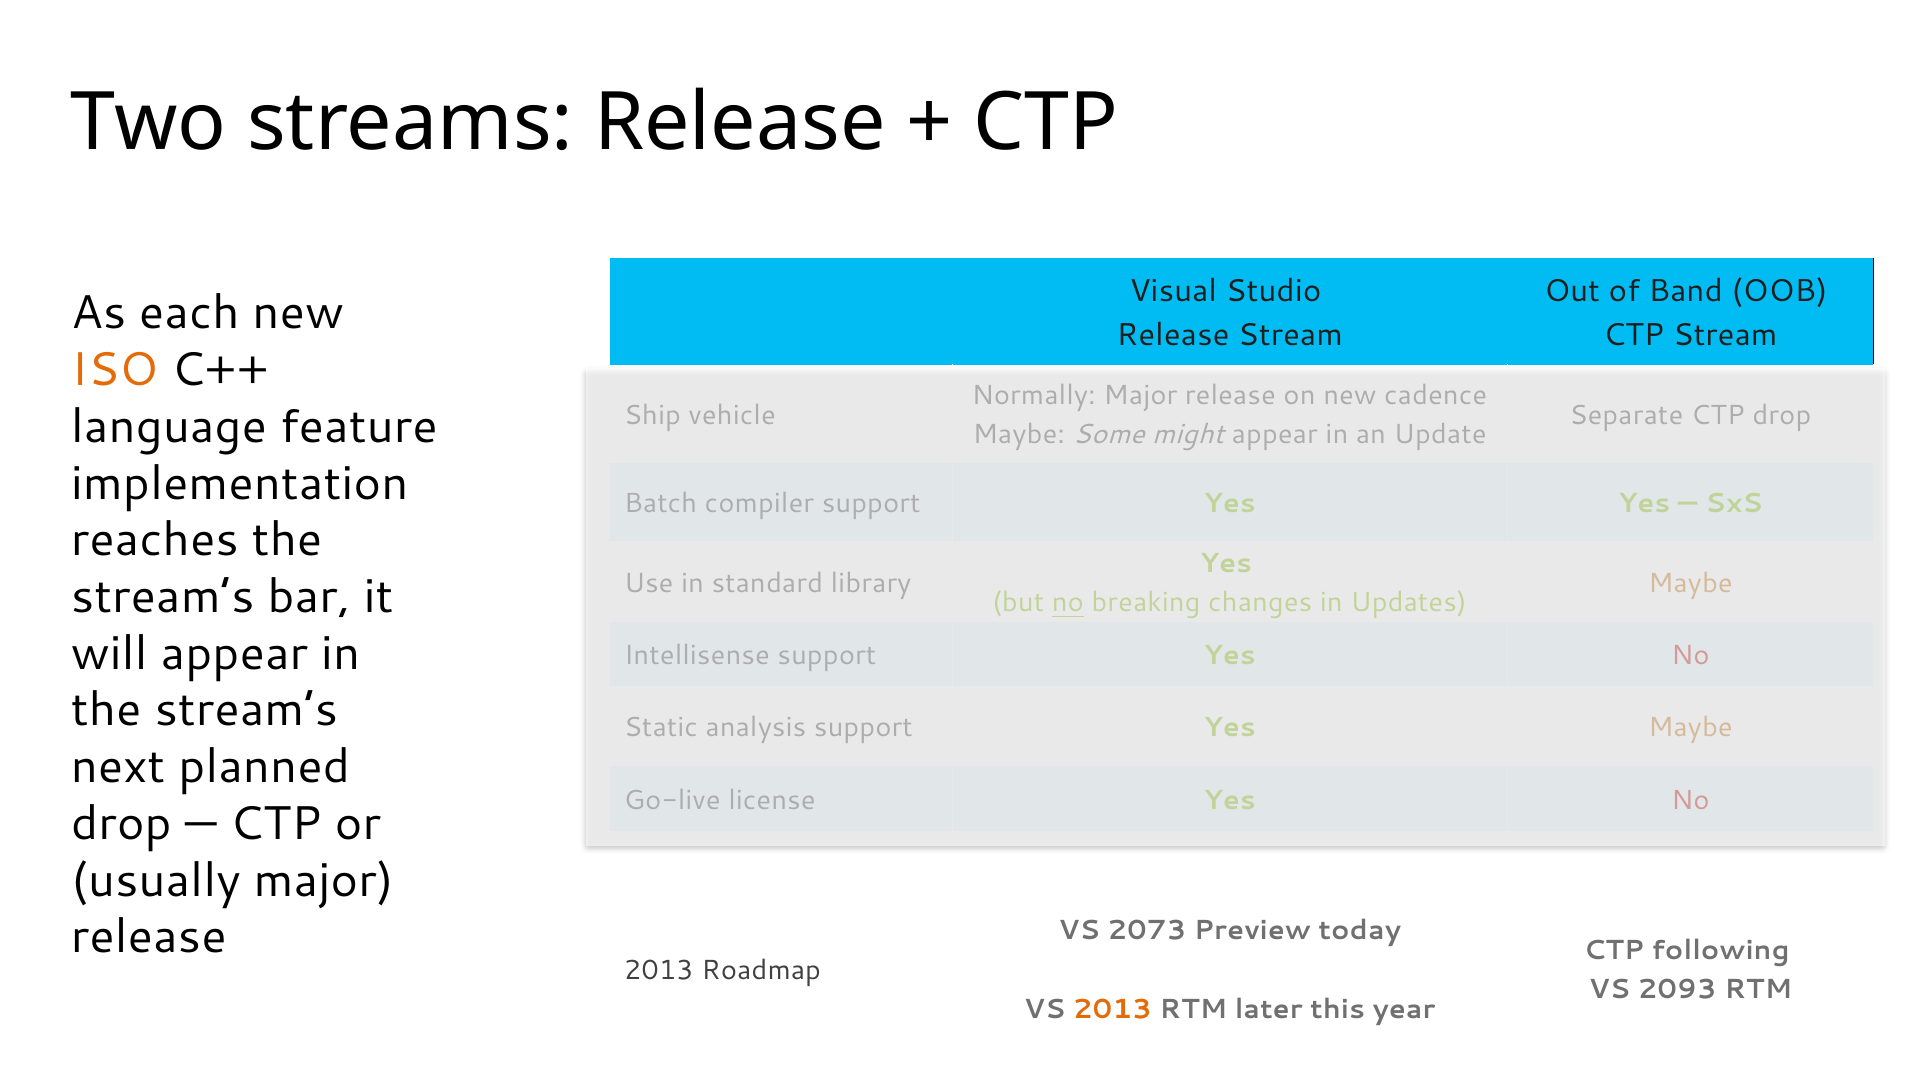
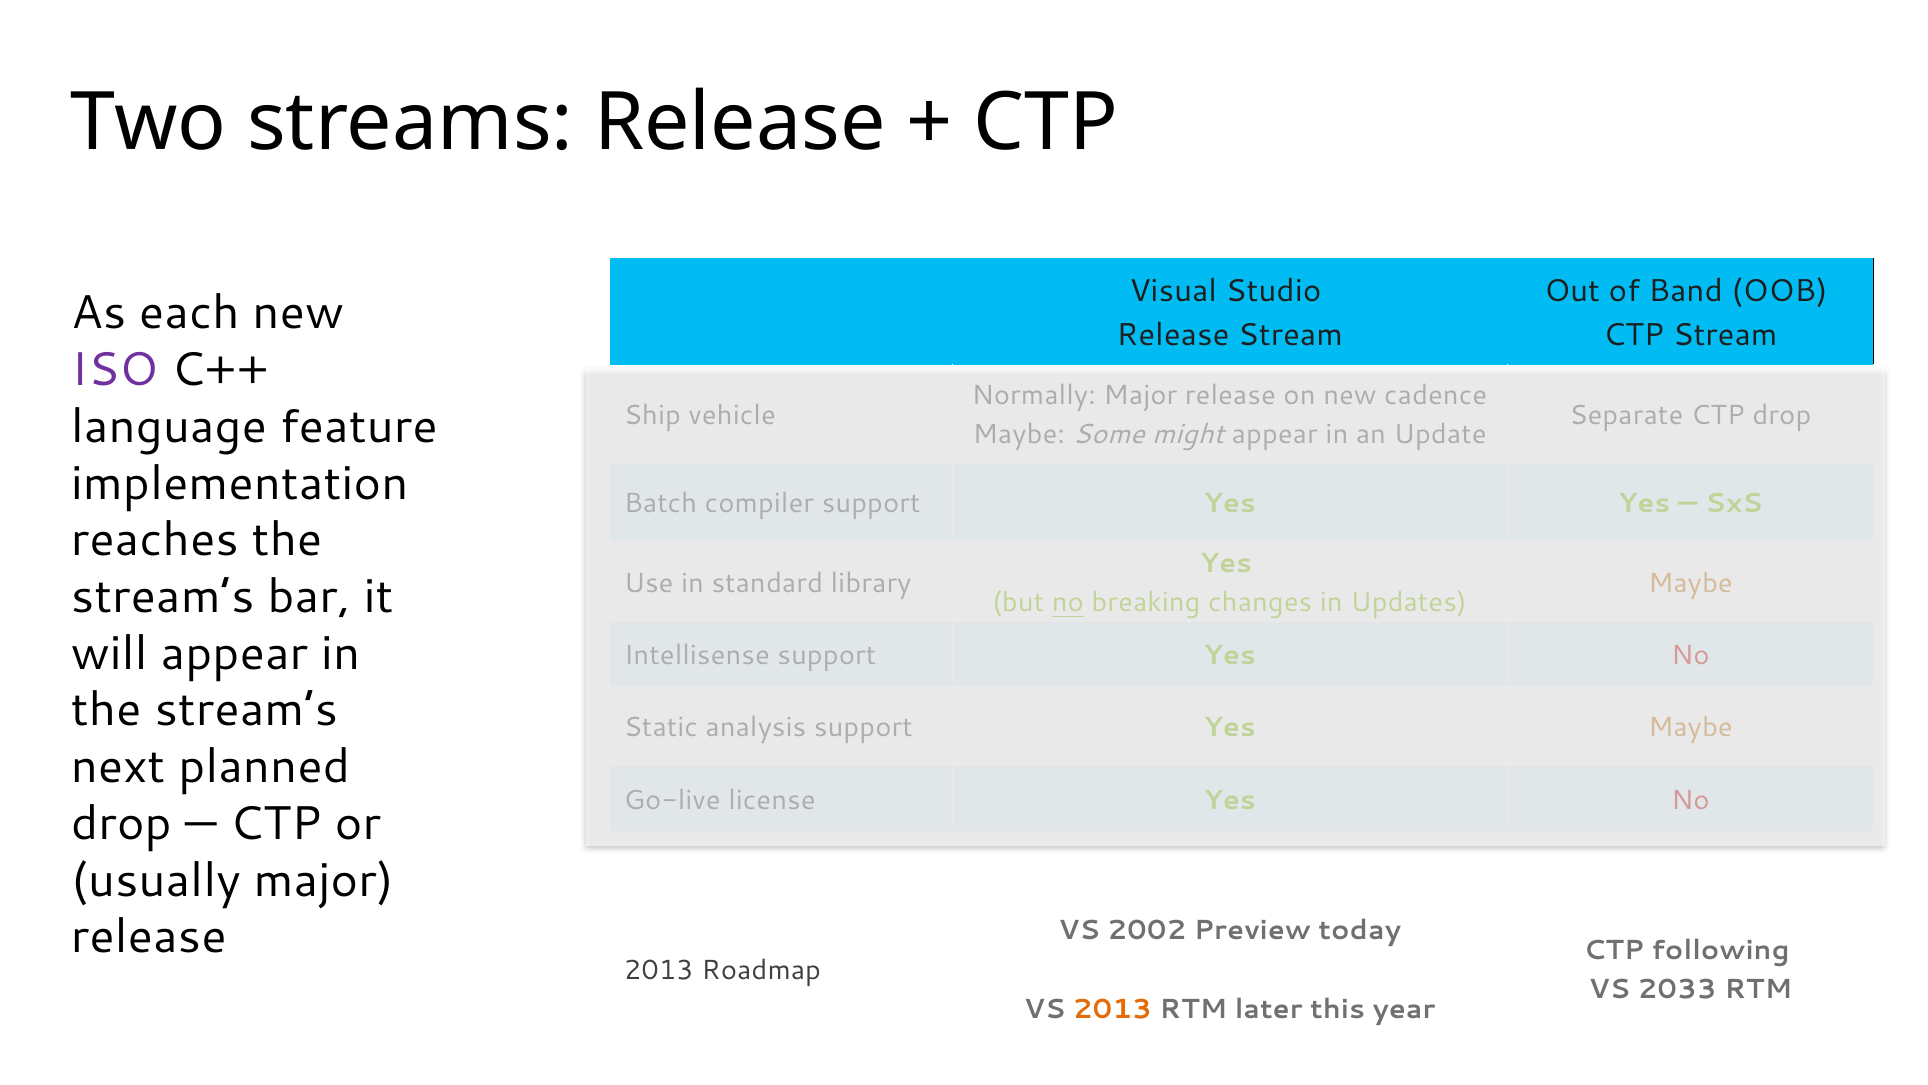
ISO colour: orange -> purple (114, 370)
2073: 2073 -> 2002 (1147, 930)
2093: 2093 -> 2033 (1677, 989)
